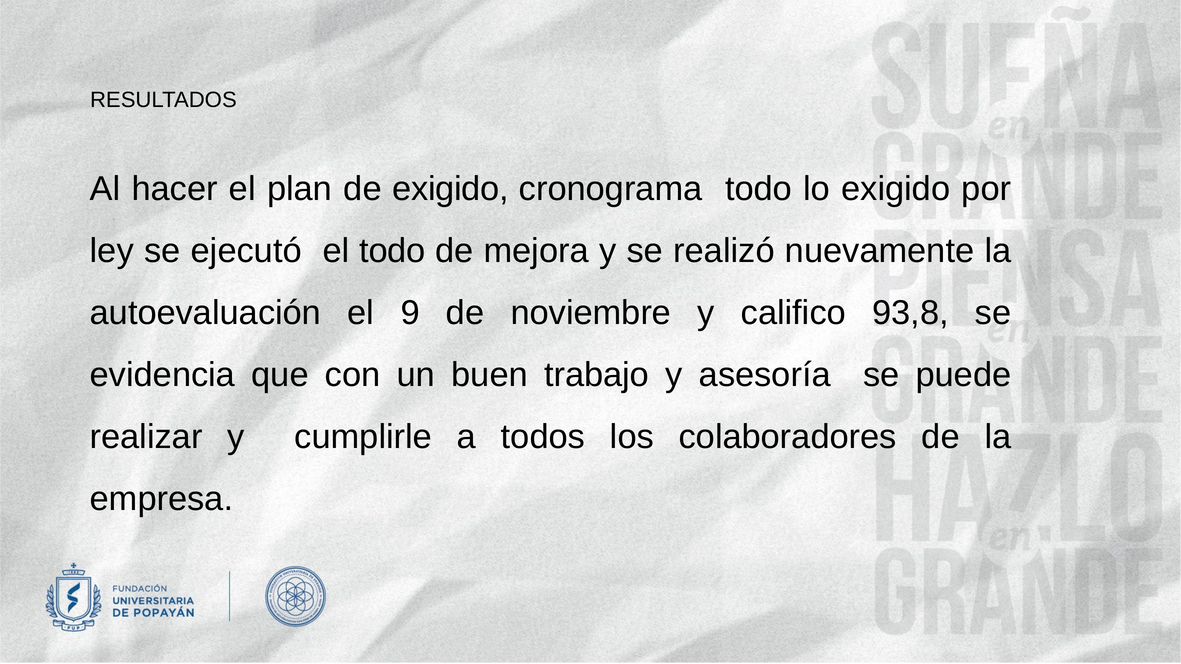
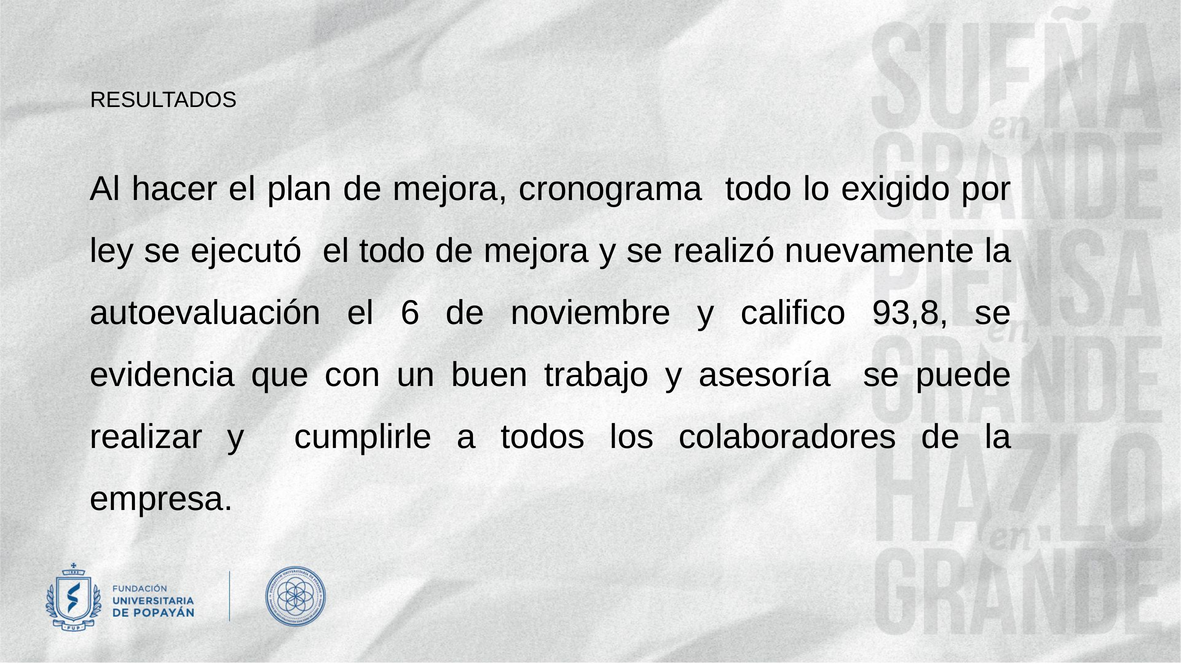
plan de exigido: exigido -> mejora (450, 189)
9: 9 -> 6 (410, 313)
